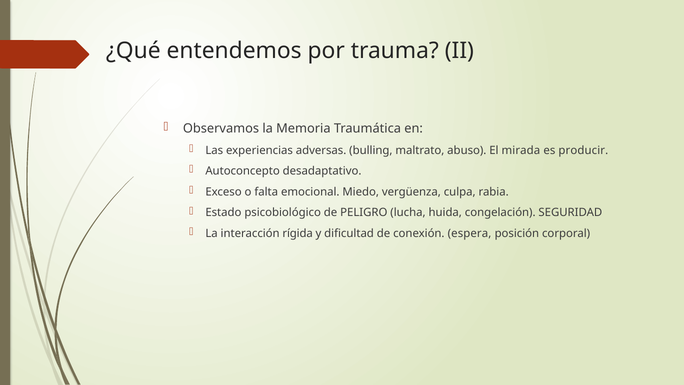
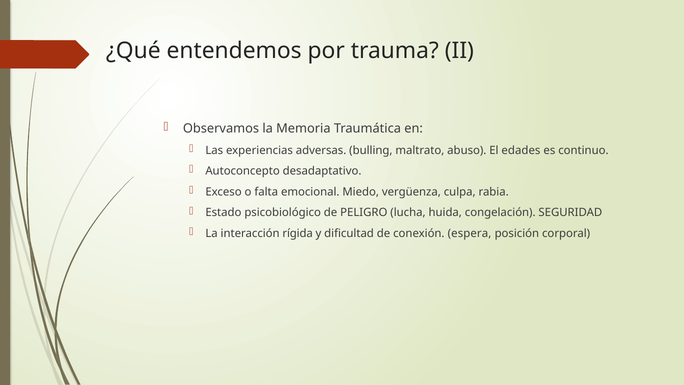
mirada: mirada -> edades (521, 150)
producir: producir -> continuo (583, 150)
